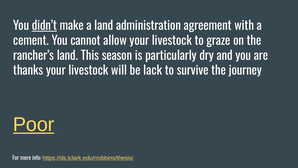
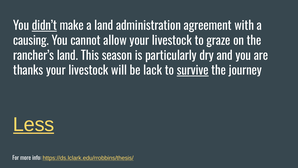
cement: cement -> causing (31, 41)
survive underline: none -> present (193, 70)
Poor: Poor -> Less (34, 124)
